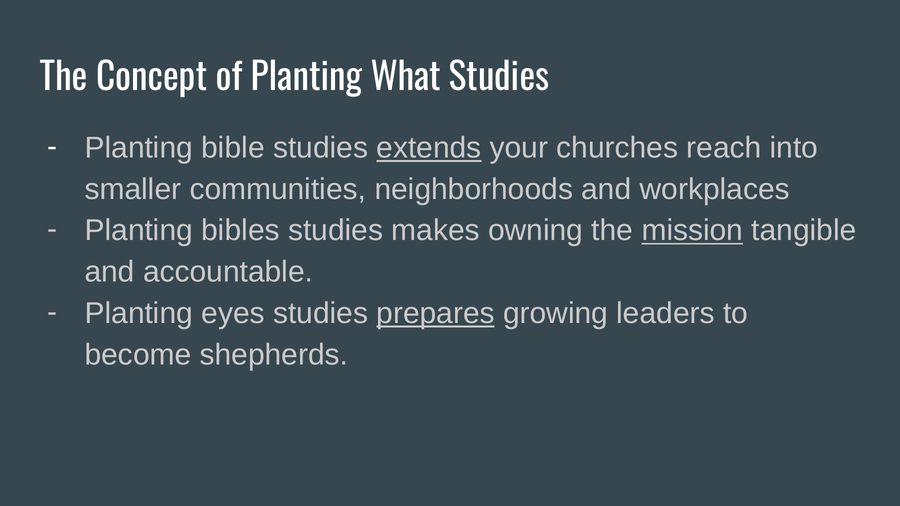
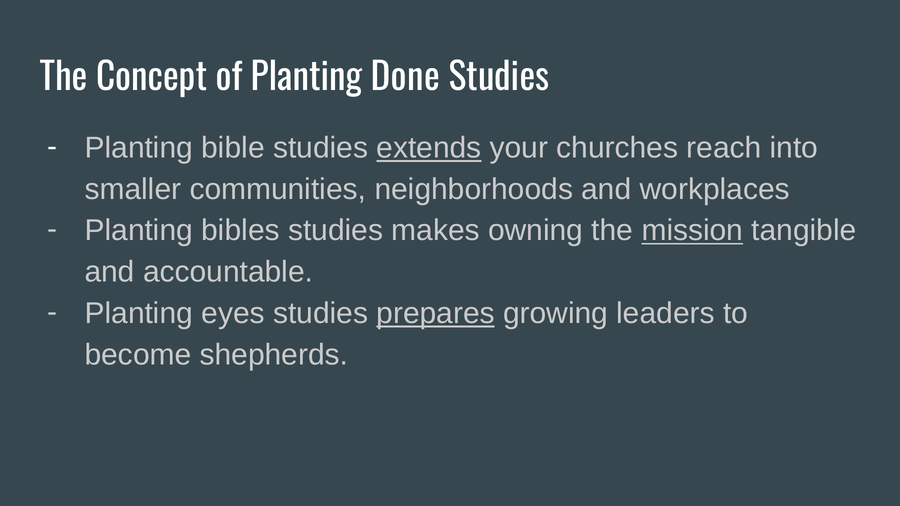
What: What -> Done (405, 78)
